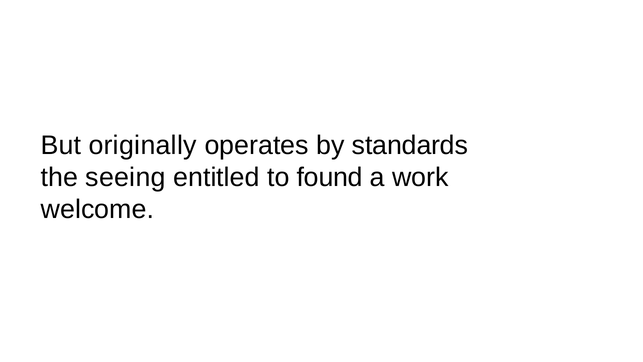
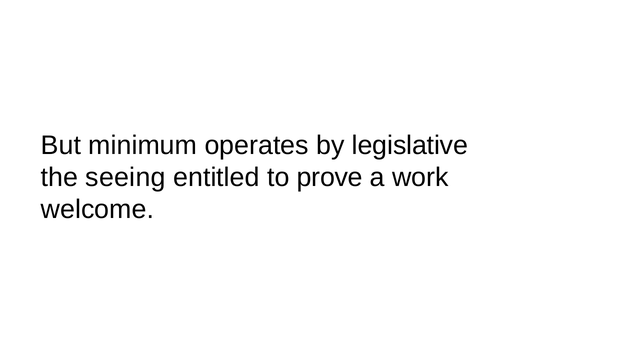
originally: originally -> minimum (143, 145)
standards: standards -> legislative (410, 145)
found: found -> prove (330, 177)
